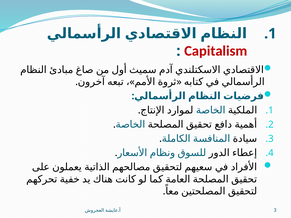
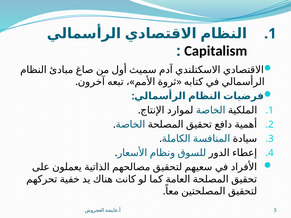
Capitalism colour: red -> black (216, 51)
